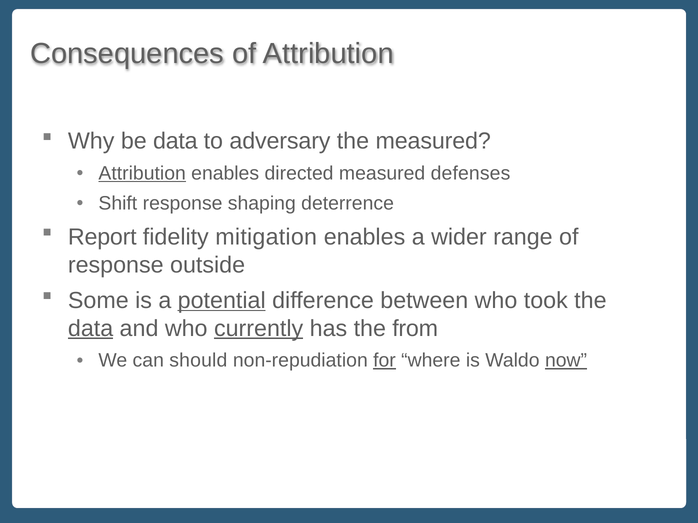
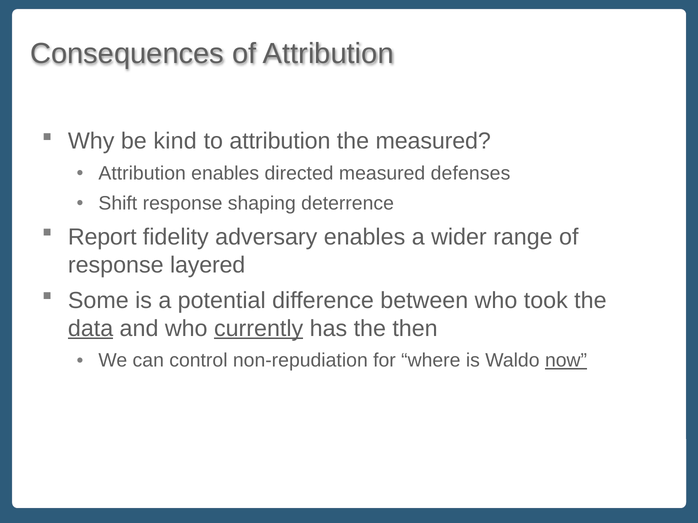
be data: data -> kind (175, 141)
to adversary: adversary -> attribution (280, 141)
Attribution underline: present -> none (142, 173)
mitigation: mitigation -> adversary (266, 237)
outside: outside -> layered (208, 265)
potential underline: present -> none (222, 301)
from: from -> then (415, 329)
should: should -> control (198, 361)
for underline: present -> none (384, 361)
